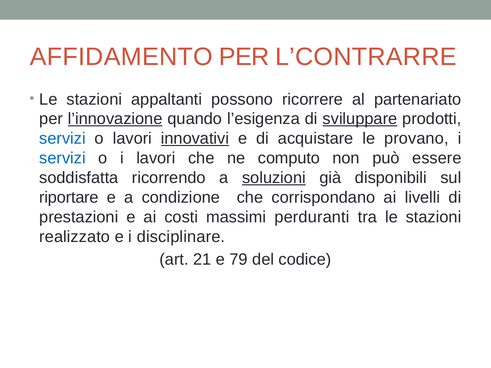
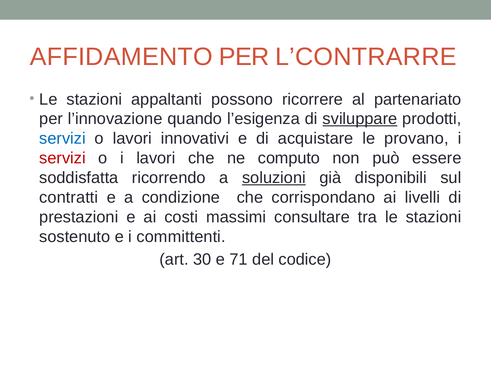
l’innovazione underline: present -> none (115, 119)
innovativi underline: present -> none (195, 139)
servizi colour: blue -> red (62, 158)
riportare: riportare -> contratti (69, 198)
perduranti: perduranti -> consultare (312, 217)
realizzato: realizzato -> sostenuto (75, 237)
disciplinare: disciplinare -> committenti (181, 237)
21: 21 -> 30 (202, 260)
79: 79 -> 71 (239, 260)
